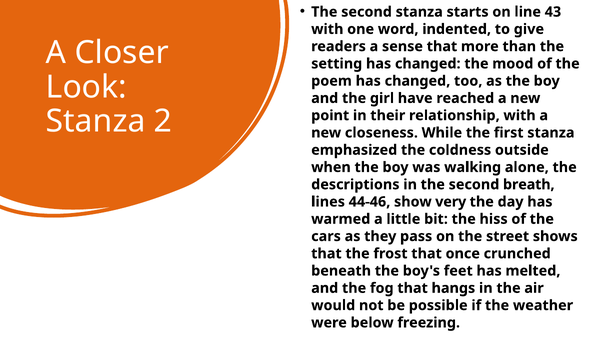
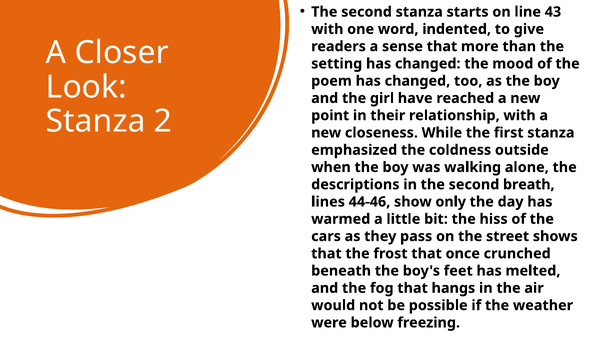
very: very -> only (451, 202)
